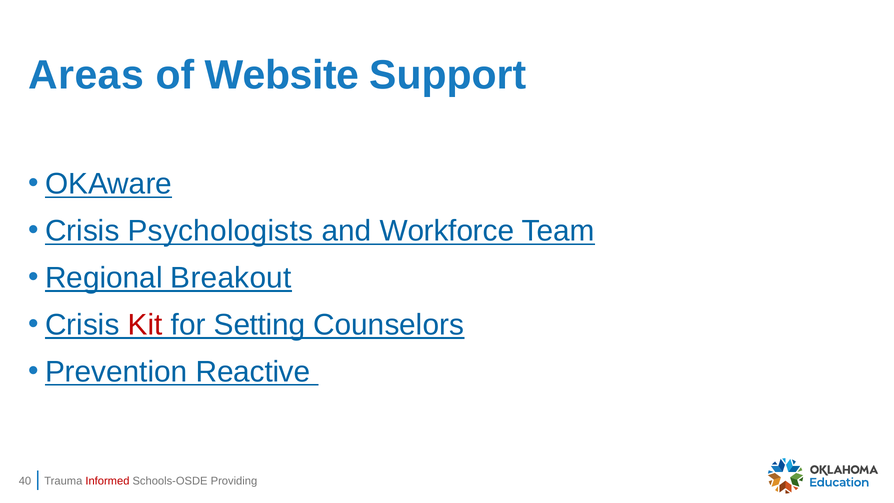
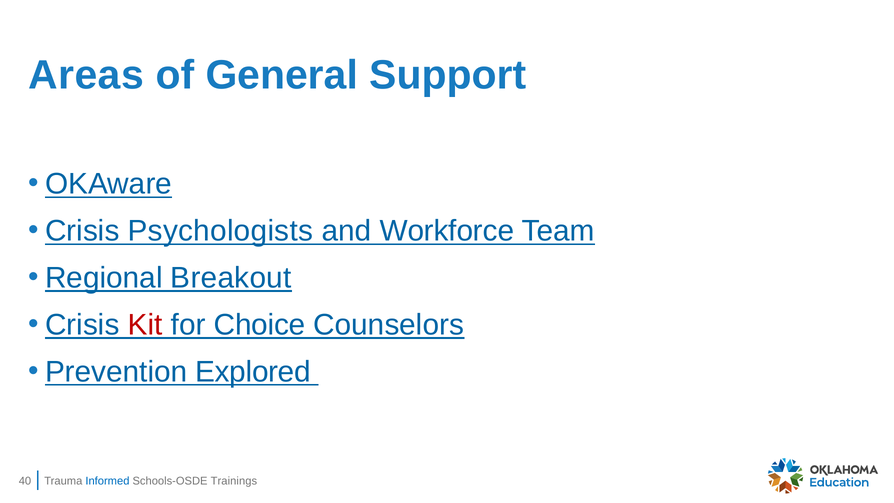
Website: Website -> General (282, 75)
Setting: Setting -> Choice (260, 325)
Reactive: Reactive -> Explored (253, 372)
Informed colour: red -> blue (107, 481)
Providing: Providing -> Trainings (234, 481)
